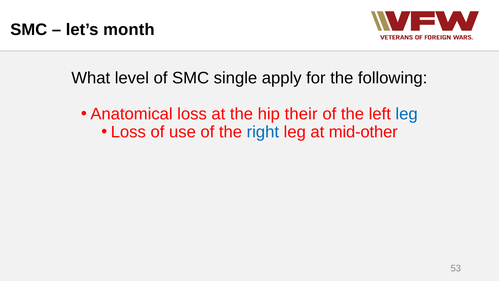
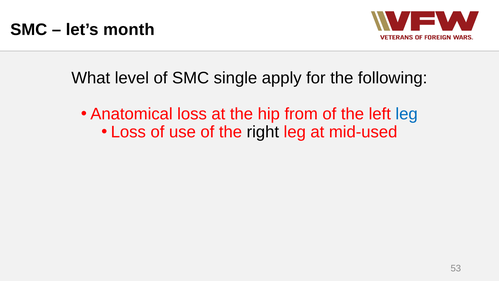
their: their -> from (301, 114)
right colour: blue -> black (263, 132)
mid-other: mid-other -> mid-used (363, 132)
